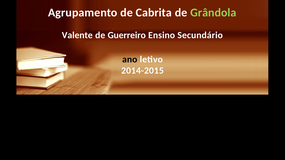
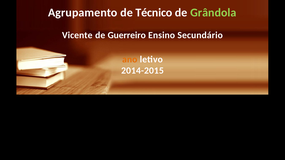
Cabrita: Cabrita -> Técnico (154, 13)
Valente: Valente -> Vicente (77, 35)
ano colour: black -> orange (130, 59)
